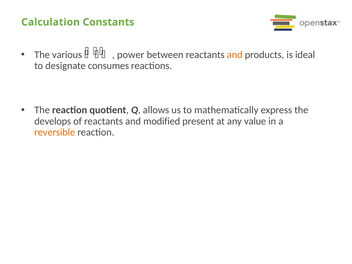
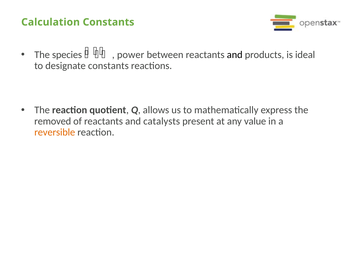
various: various -> species (67, 55)
and colour: orange -> black (235, 55)
designate consumes: consumes -> constants (108, 66)
develops: develops -> removed (53, 121)
modified: modified -> catalysts (162, 121)
